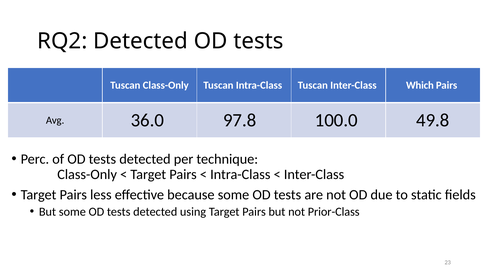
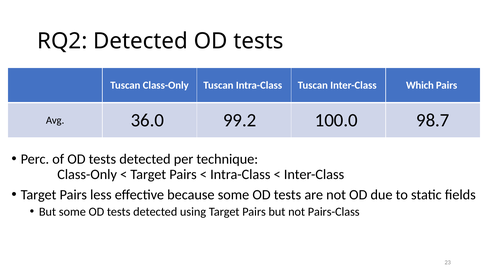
97.8: 97.8 -> 99.2 (240, 120)
49.8: 49.8 -> 98.7 (433, 120)
Prior-Class: Prior-Class -> Pairs-Class (334, 211)
